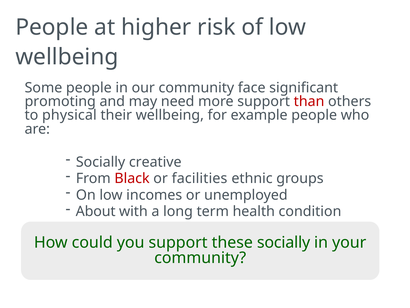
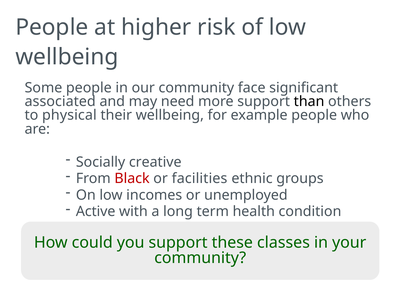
promoting: promoting -> associated (60, 101)
than colour: red -> black (309, 101)
About: About -> Active (96, 211)
these socially: socially -> classes (283, 242)
